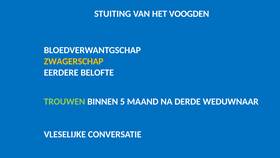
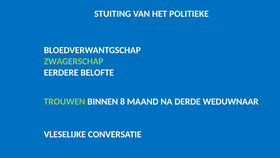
VOOGDEN: VOOGDEN -> POLITIEKE (189, 14)
ZWAGERSCHAP colour: yellow -> light green (74, 61)
5: 5 -> 8 (123, 101)
